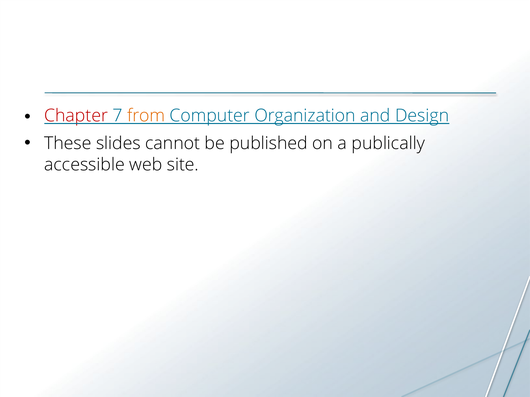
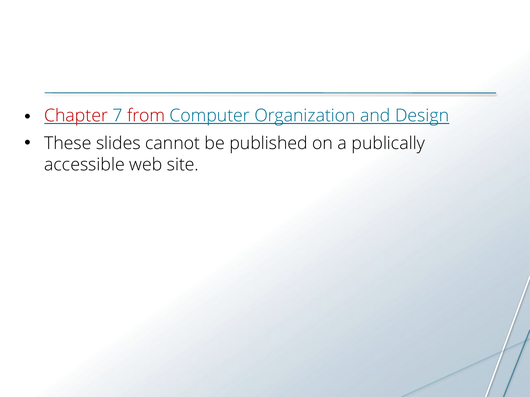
from colour: orange -> red (146, 116)
